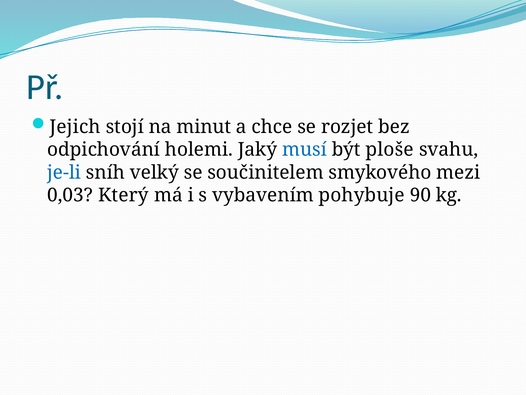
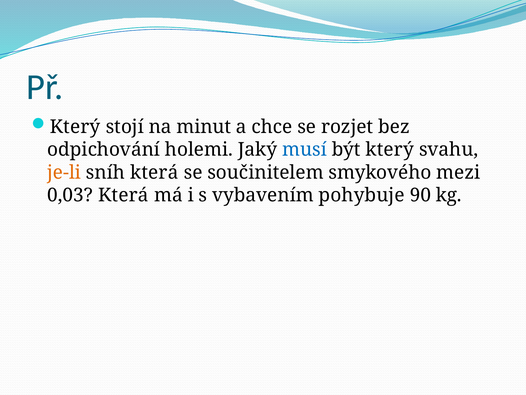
Jejich: Jejich -> Který (75, 127)
být ploše: ploše -> který (390, 149)
je-li colour: blue -> orange (64, 172)
sníh velký: velký -> která (154, 172)
0,03 Který: Který -> Která (123, 195)
